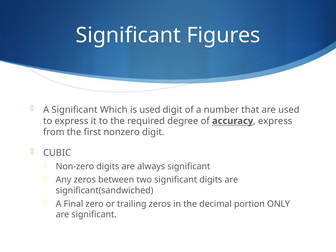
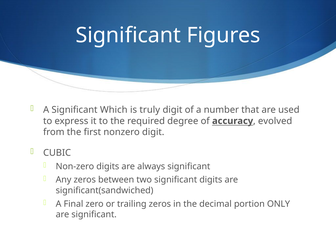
is used: used -> truly (150, 110)
express: express -> evolved (275, 121)
